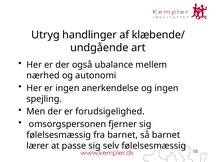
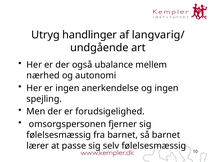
klæbende/: klæbende/ -> langvarig/ (158, 35)
